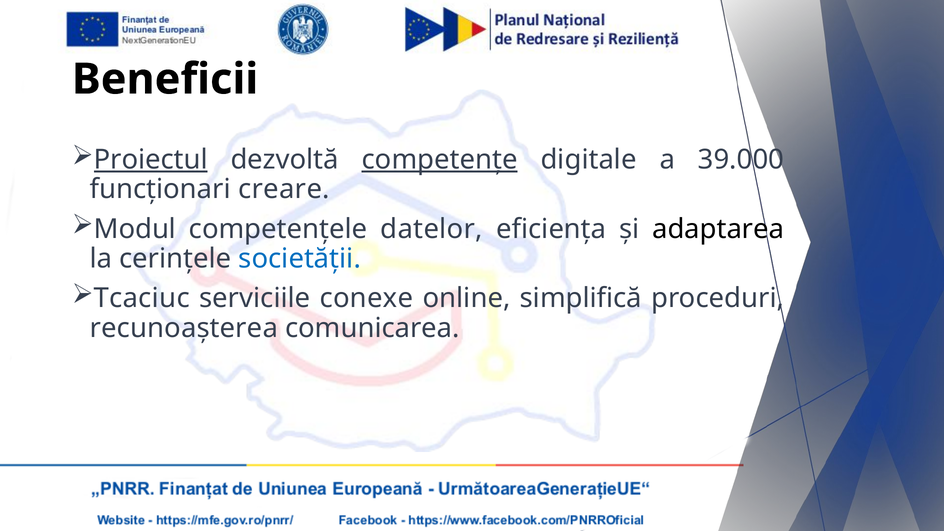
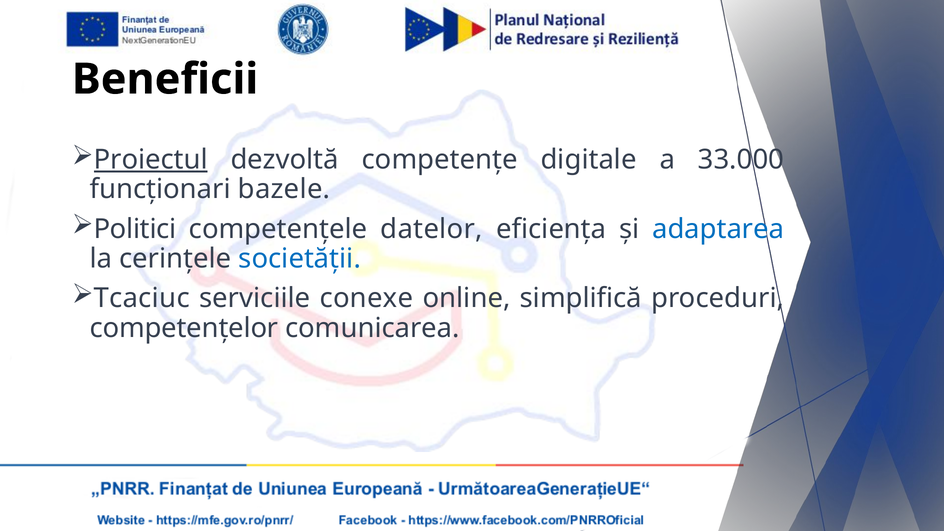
competențe underline: present -> none (440, 160)
39.000: 39.000 -> 33.000 (741, 160)
creare: creare -> bazele (284, 189)
Modul: Modul -> Politici (135, 229)
adaptarea colour: black -> blue (718, 229)
recunoașterea: recunoașterea -> competențelor (184, 328)
